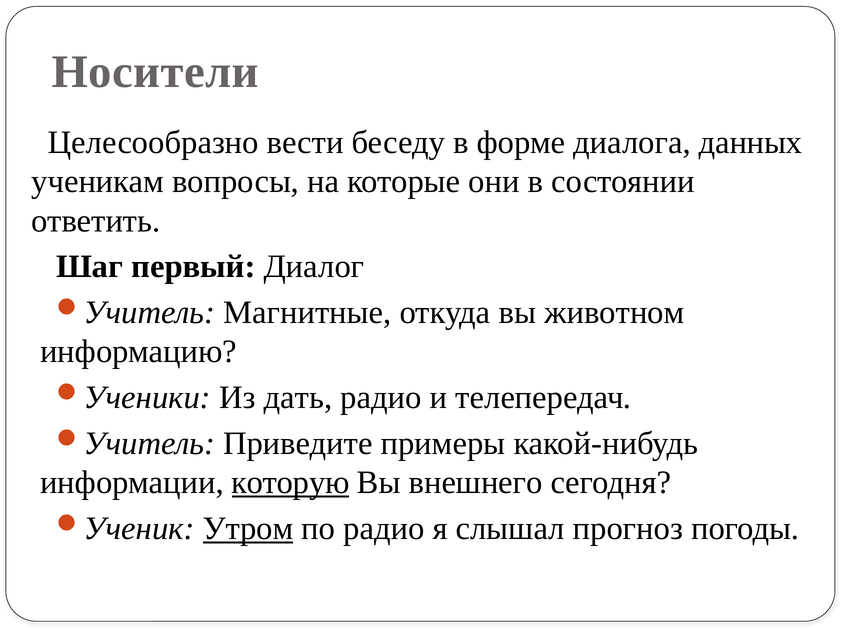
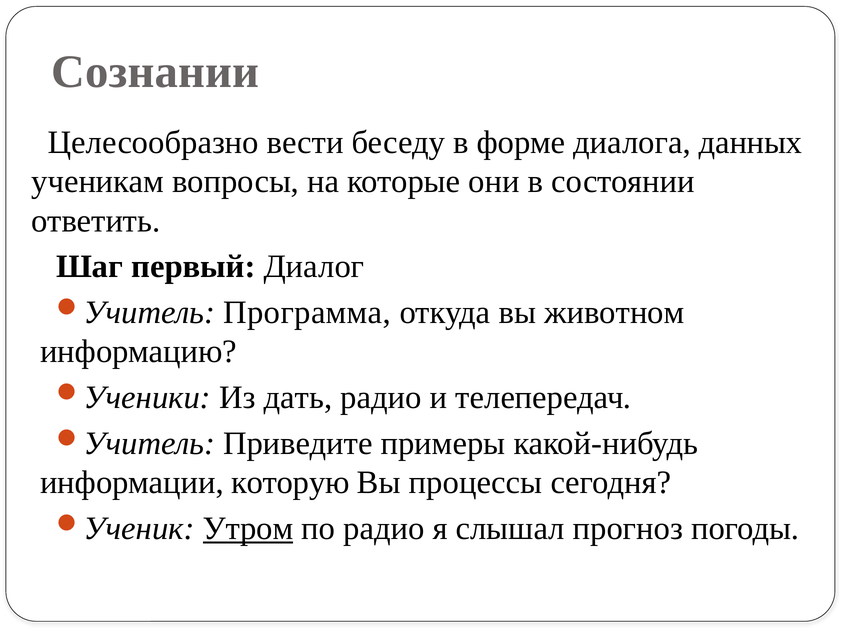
Носители: Носители -> Сознании (155, 72)
Магнитные: Магнитные -> Программа (307, 313)
которую underline: present -> none (290, 483)
внешнего: внешнего -> процессы (476, 483)
